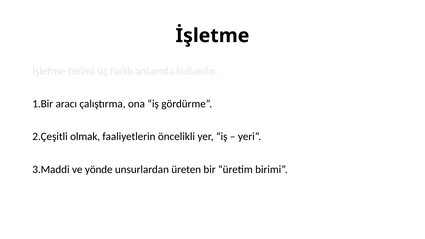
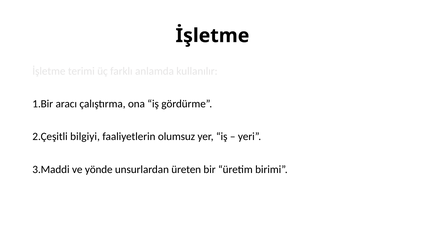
olmak: olmak -> bilgiyi (85, 137)
öncelikli: öncelikli -> olumsuz (177, 137)
